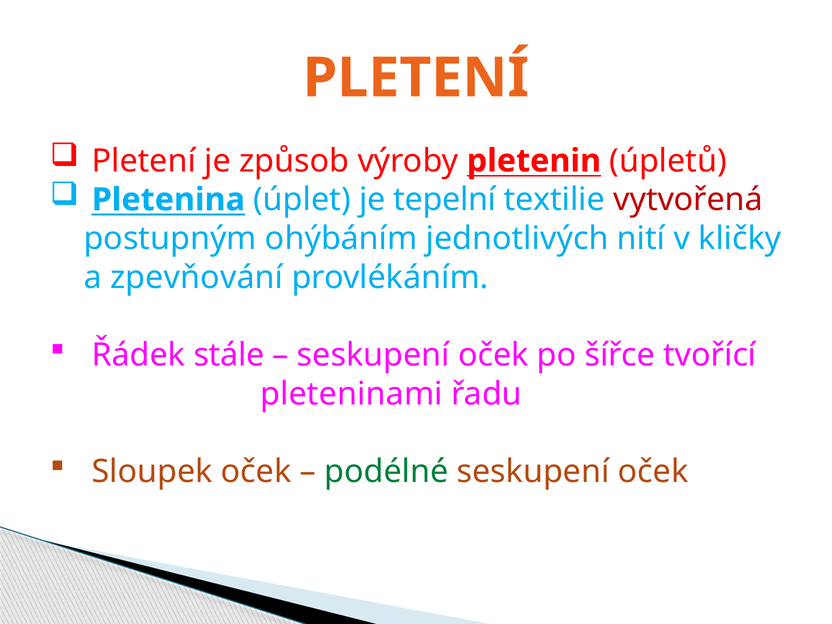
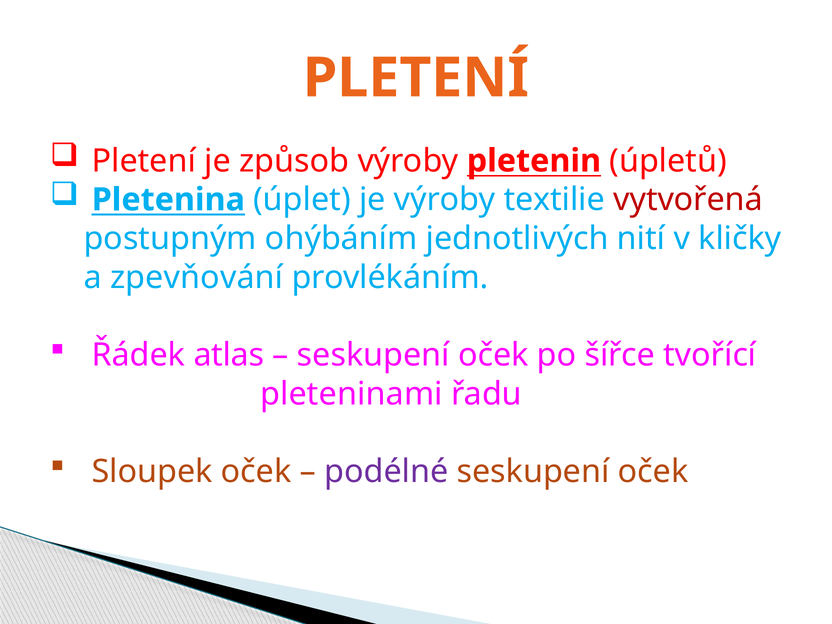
je tepelní: tepelní -> výroby (445, 200)
stále: stále -> atlas (229, 355)
podélné colour: green -> purple (386, 472)
